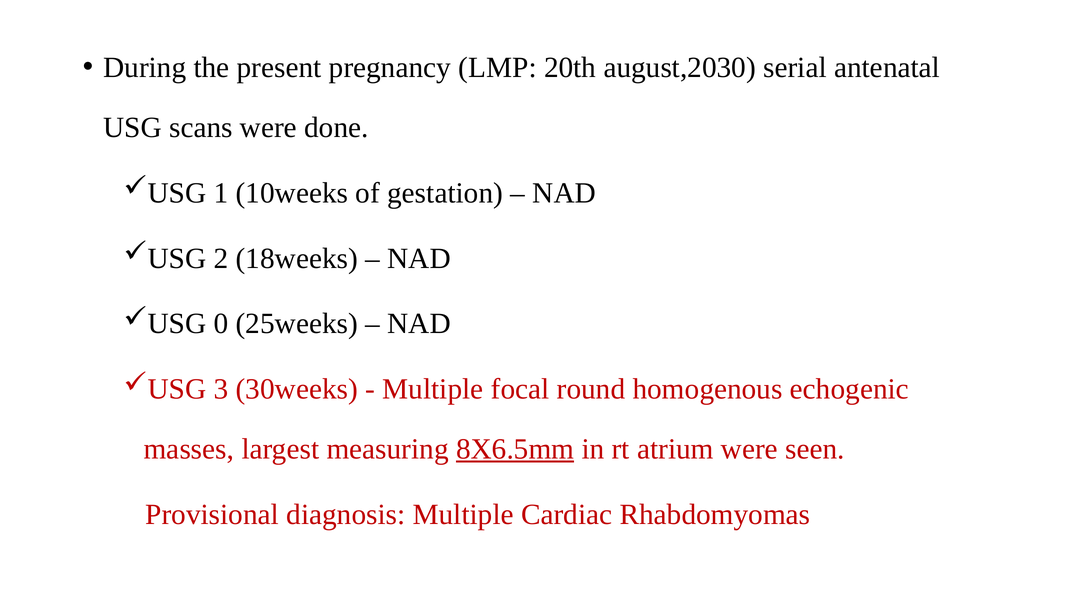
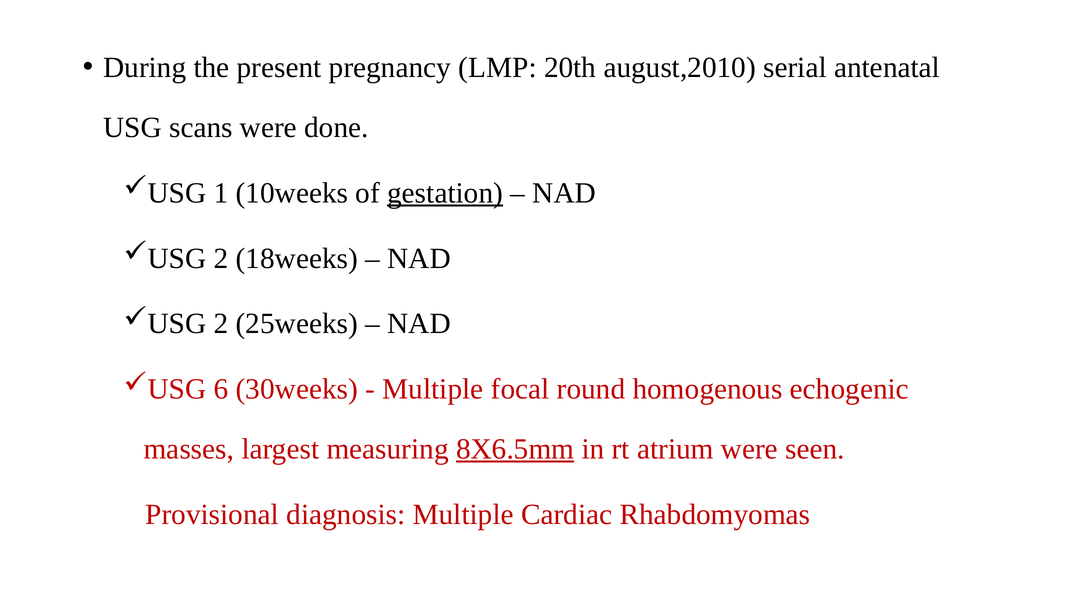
august,2030: august,2030 -> august,2010 (680, 68)
gestation underline: none -> present (445, 193)
0: 0 -> 2 (221, 324)
3: 3 -> 6 (221, 389)
